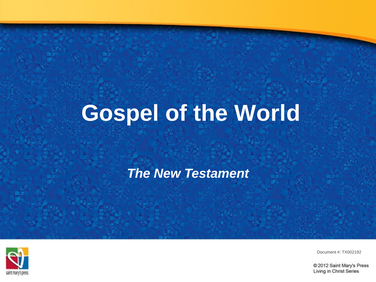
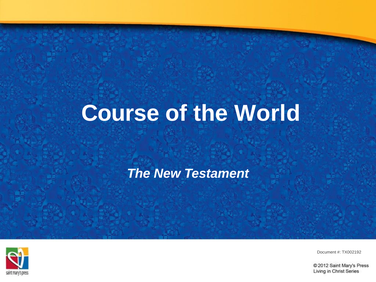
Gospel: Gospel -> Course (120, 113)
